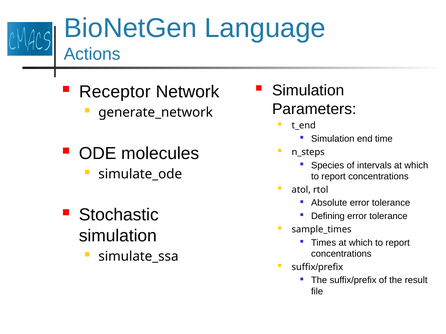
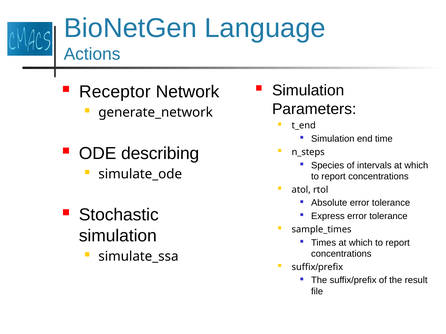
molecules: molecules -> describing (160, 154)
Defining: Defining -> Express (328, 216)
